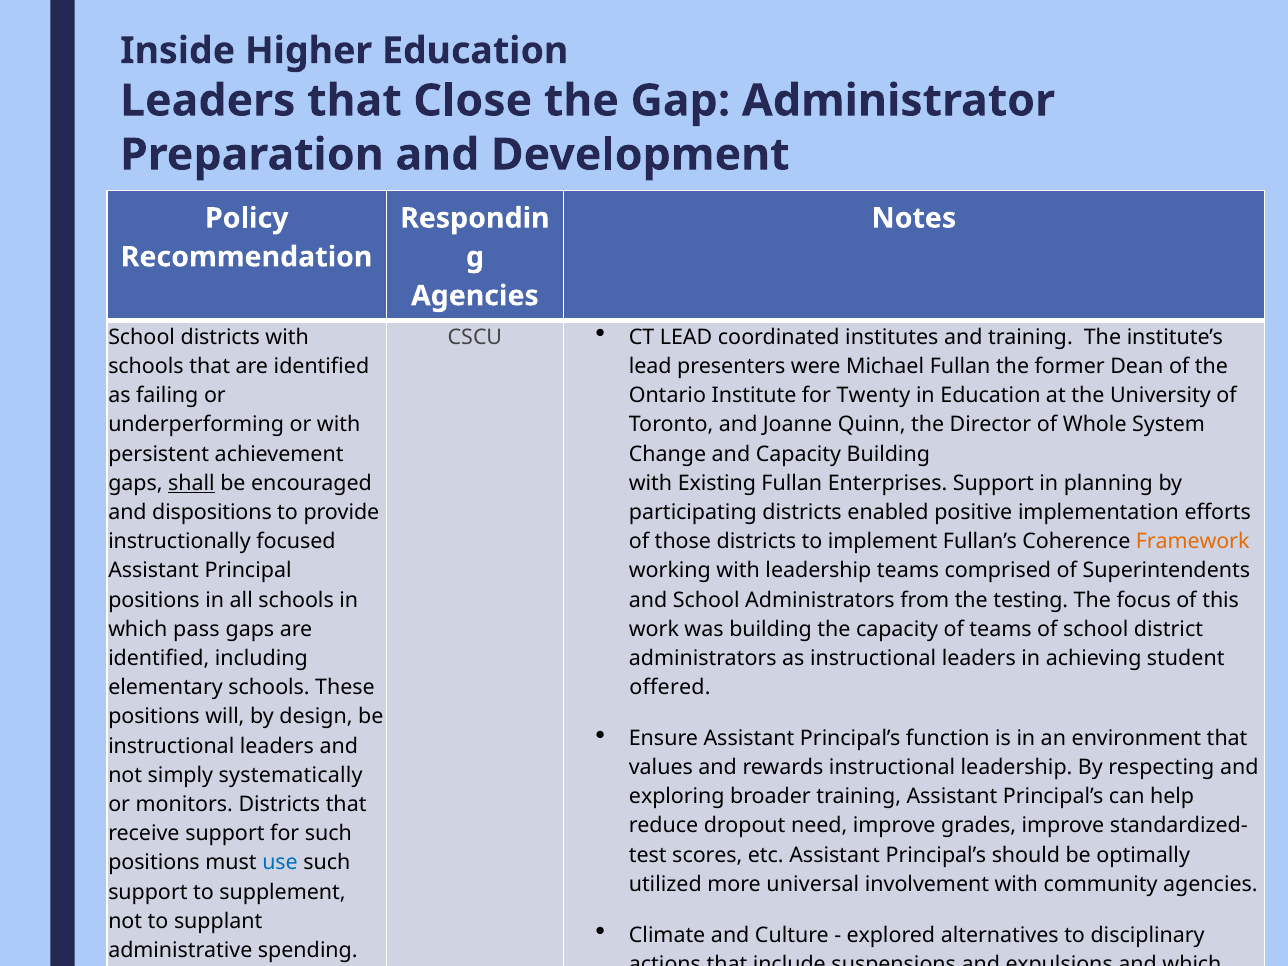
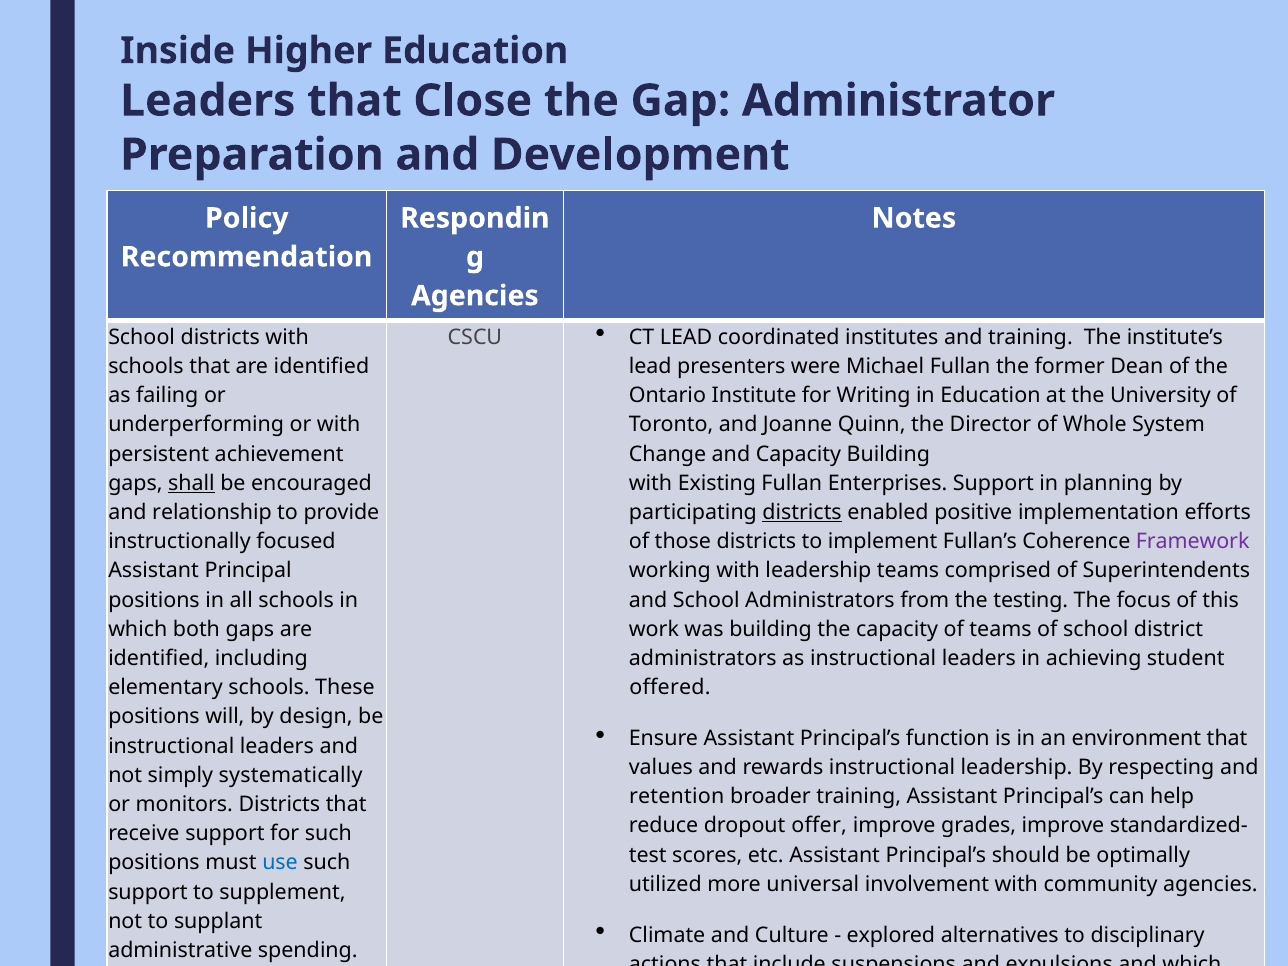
Twenty: Twenty -> Writing (874, 396)
dispositions: dispositions -> relationship (212, 512)
districts underline: none -> present (802, 512)
Framework colour: orange -> purple (1193, 542)
pass: pass -> both (196, 629)
exploring: exploring -> retention (677, 797)
need: need -> offer (819, 826)
